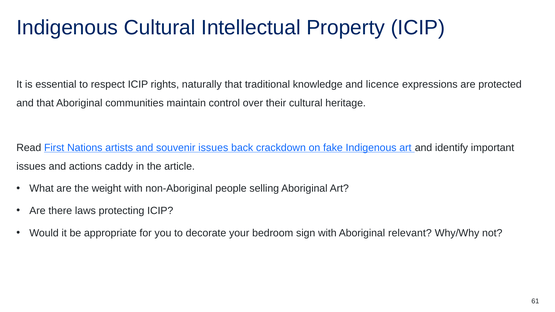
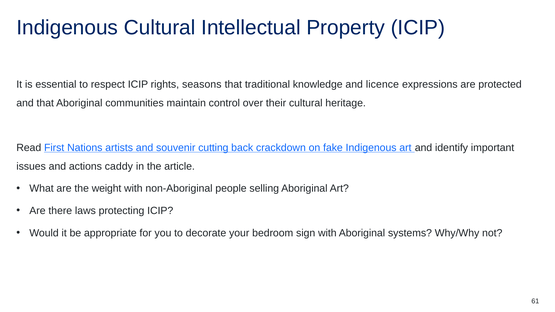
naturally: naturally -> seasons (202, 85)
souvenir issues: issues -> cutting (213, 148)
relevant: relevant -> systems (410, 233)
